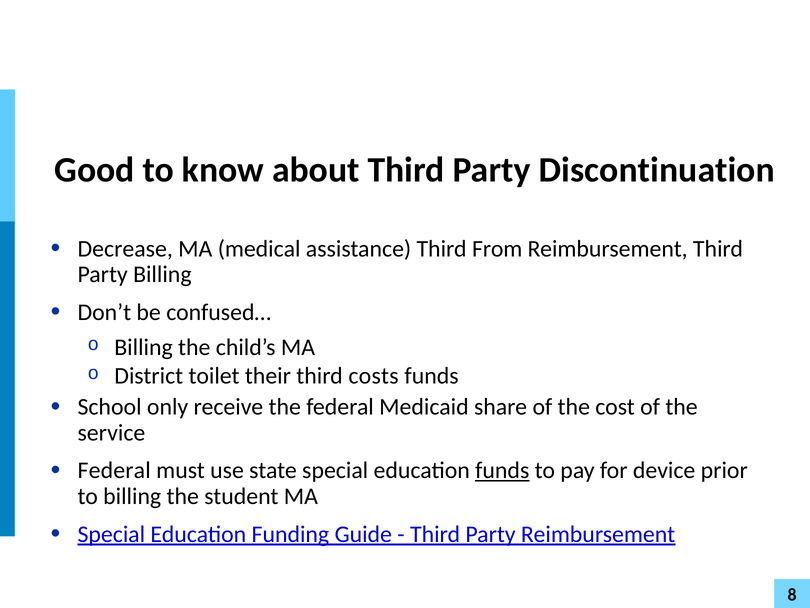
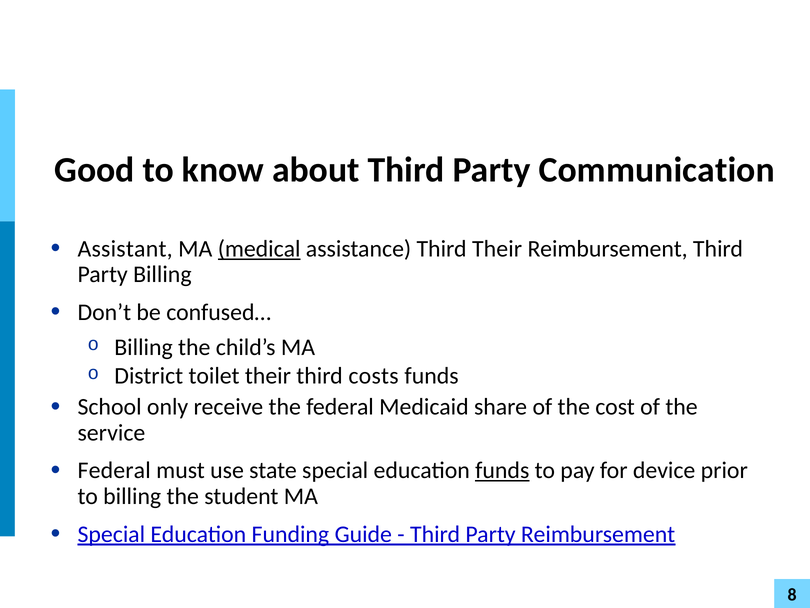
Discontinuation: Discontinuation -> Communication (657, 170)
Decrease: Decrease -> Assistant (125, 249)
medical underline: none -> present (259, 249)
Third From: From -> Their (497, 249)
